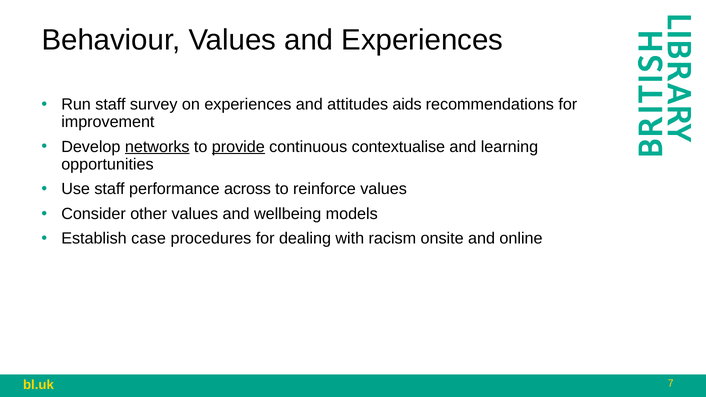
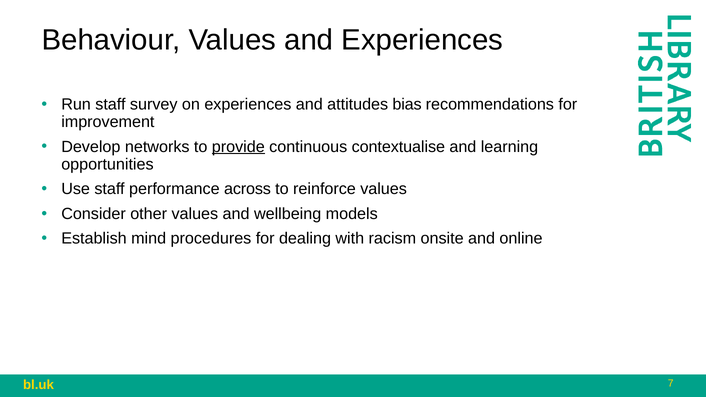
aids: aids -> bias (407, 104)
networks underline: present -> none (157, 147)
case: case -> mind (149, 239)
